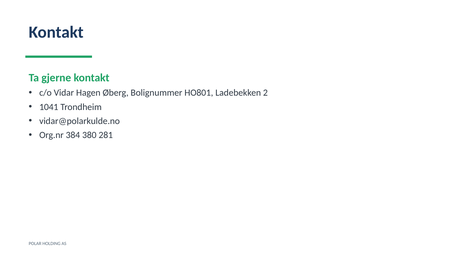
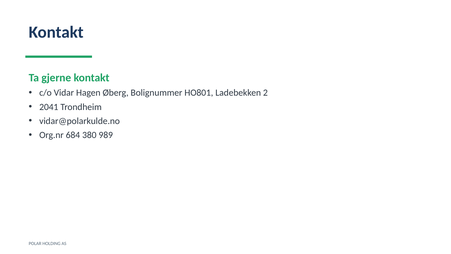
1041: 1041 -> 2041 (49, 107)
384: 384 -> 684 (73, 135)
281: 281 -> 989 (106, 135)
